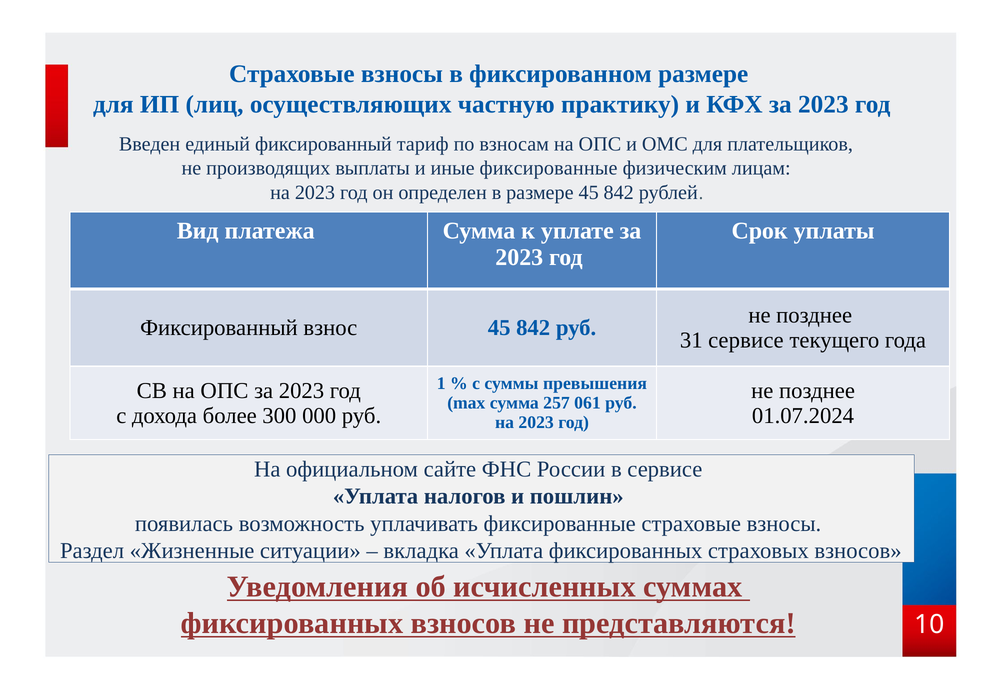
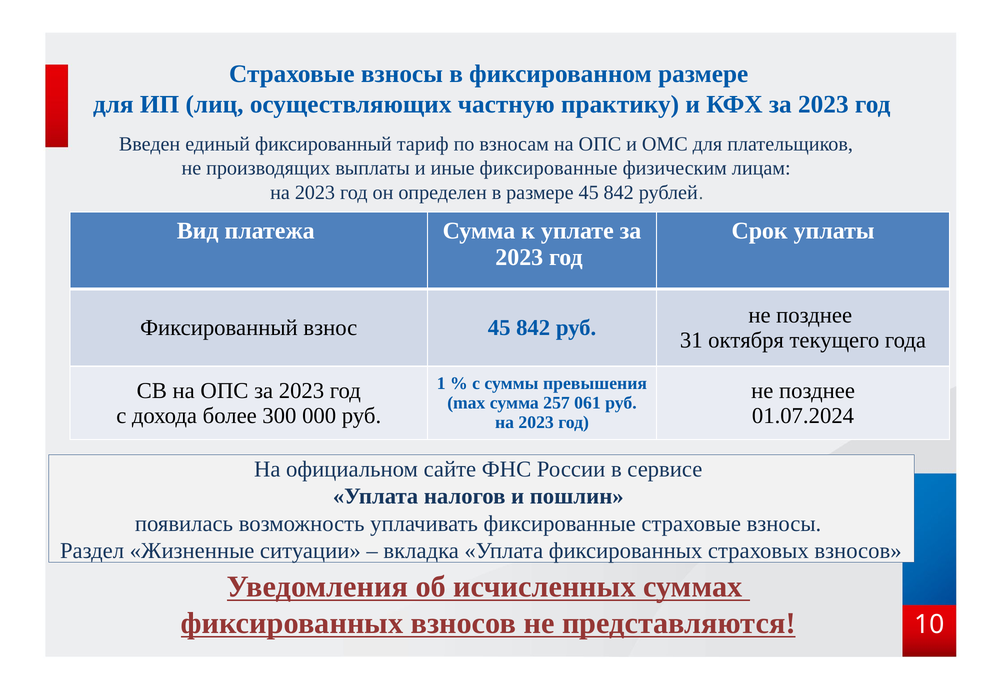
31 сервисе: сервисе -> октября (746, 341)
